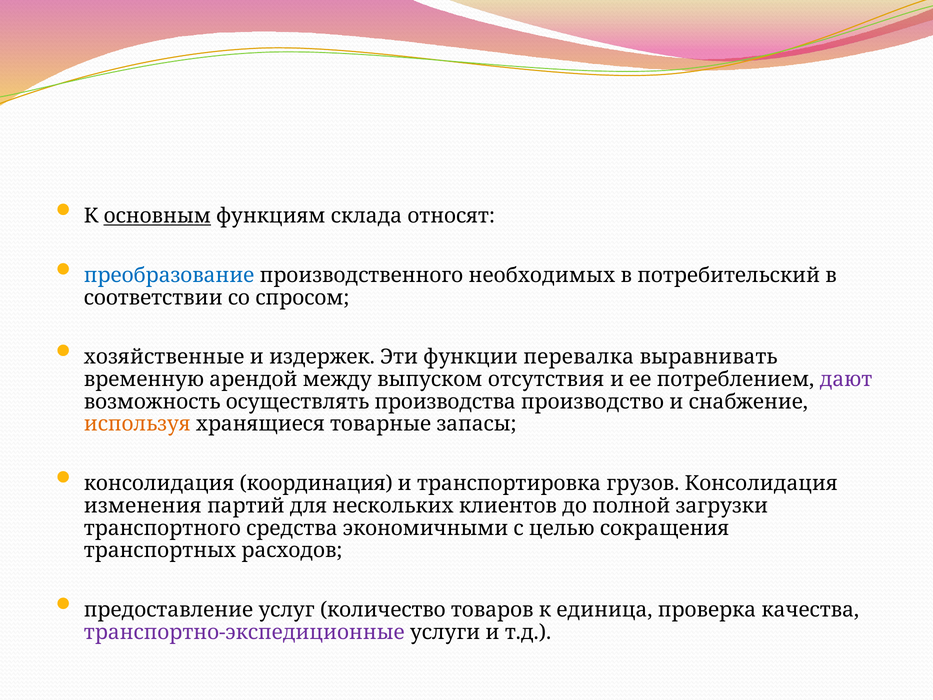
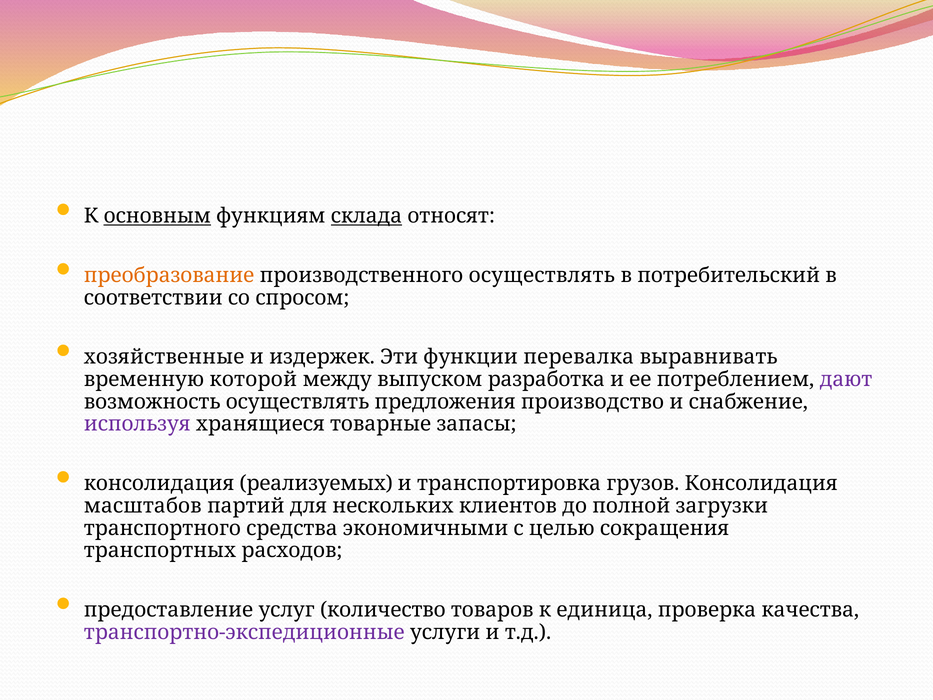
склада underline: none -> present (366, 216)
преобразование colour: blue -> orange (169, 275)
производственного необходимых: необходимых -> осуществлять (542, 275)
арендой: арендой -> которой (253, 379)
отсутствия: отсутствия -> разработка (546, 379)
производства: производства -> предложения (445, 402)
используя colour: orange -> purple (137, 424)
координация: координация -> реализуемых (316, 483)
изменения: изменения -> масштабов (143, 506)
